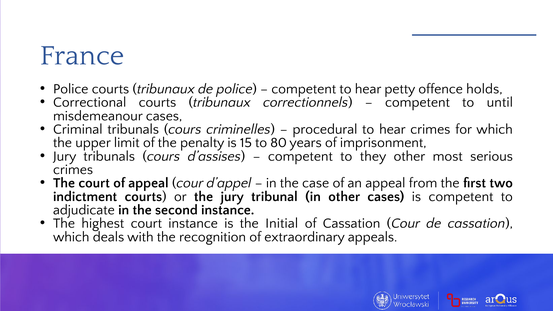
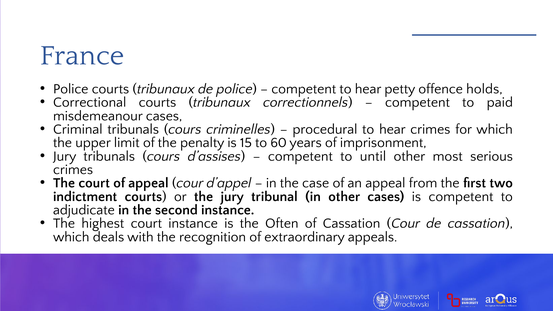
until: until -> paid (500, 102)
80: 80 -> 60 (279, 143)
they: they -> until (373, 156)
Initial: Initial -> Often (282, 223)
